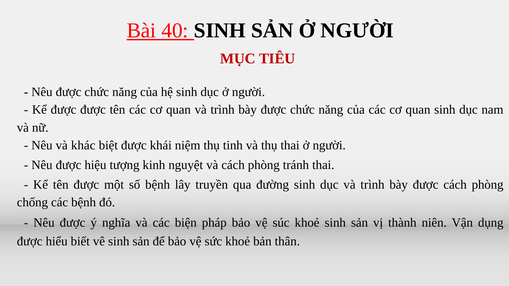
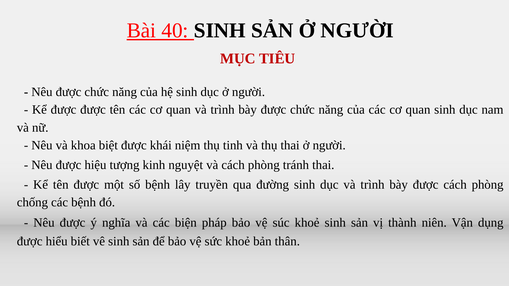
khác: khác -> khoa (83, 146)
